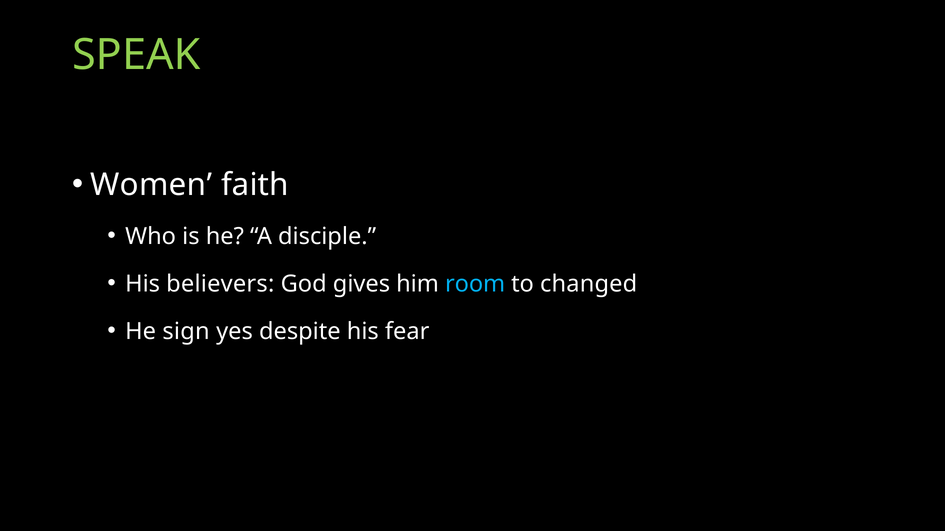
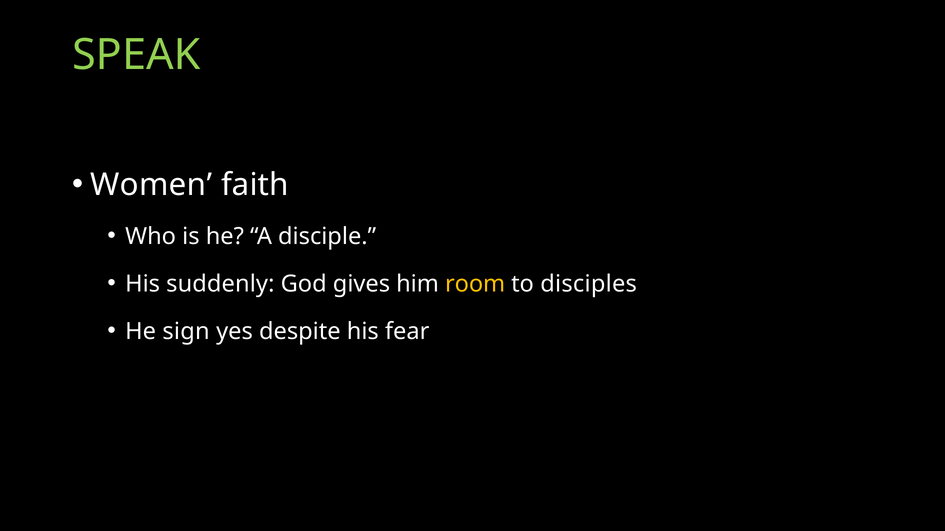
believers: believers -> suddenly (220, 284)
room colour: light blue -> yellow (475, 284)
changed: changed -> disciples (589, 284)
